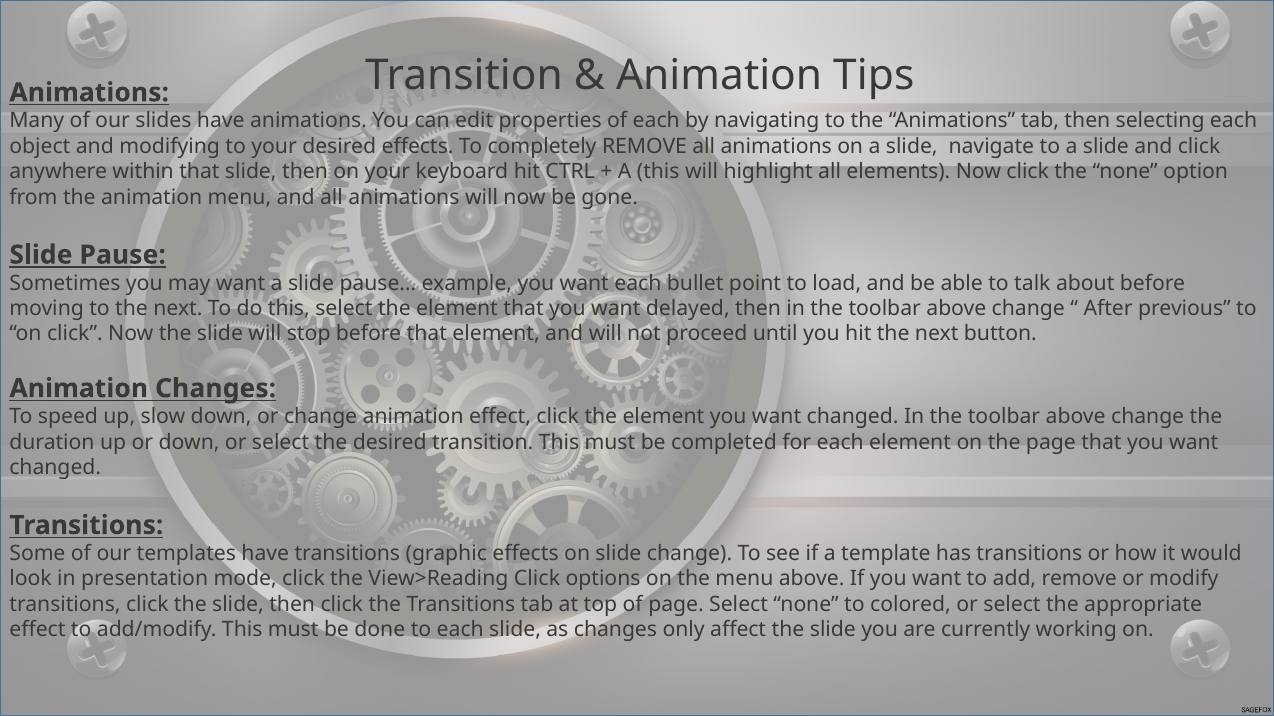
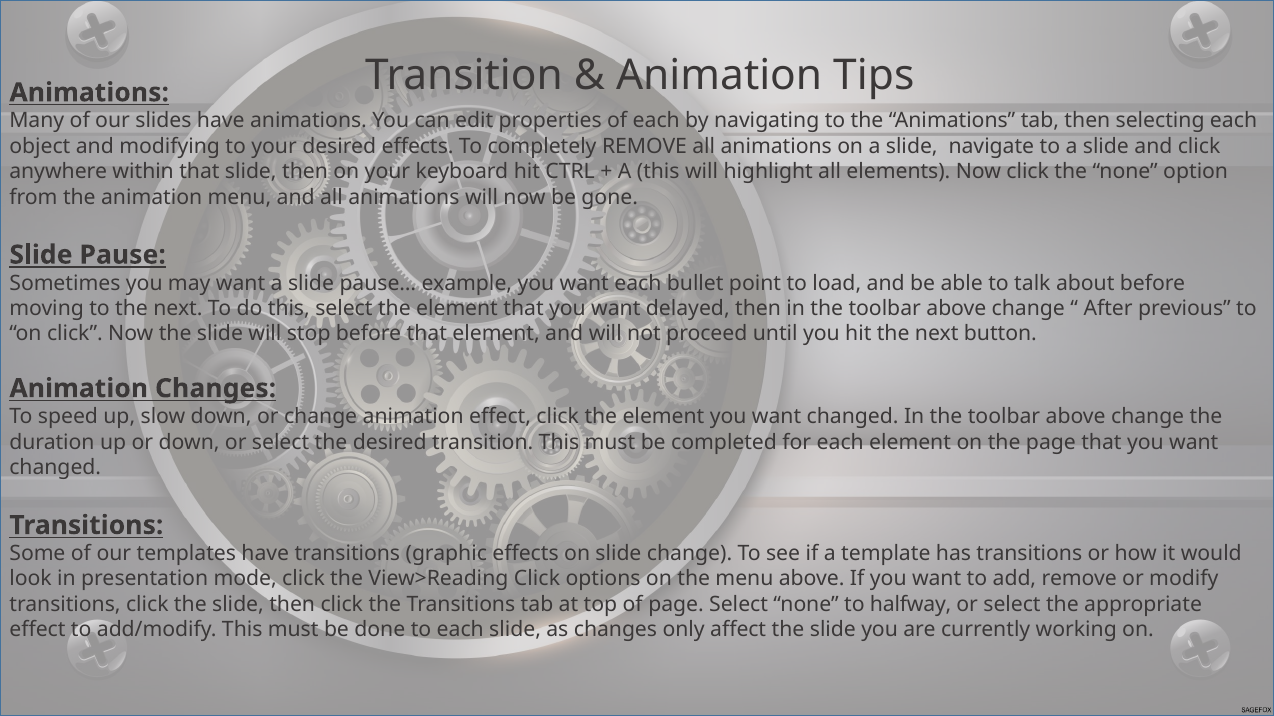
colored: colored -> halfway (911, 605)
